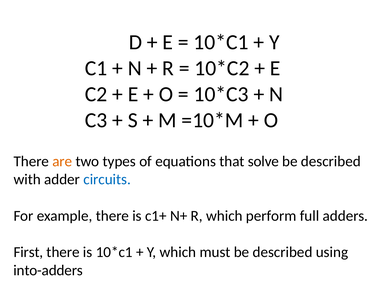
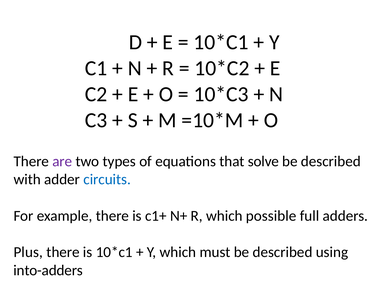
are colour: orange -> purple (62, 161)
perform: perform -> possible (271, 216)
First: First -> Plus (28, 252)
